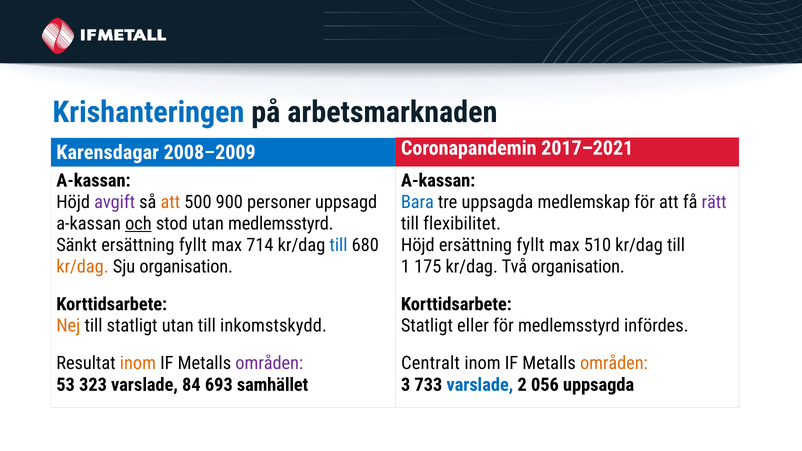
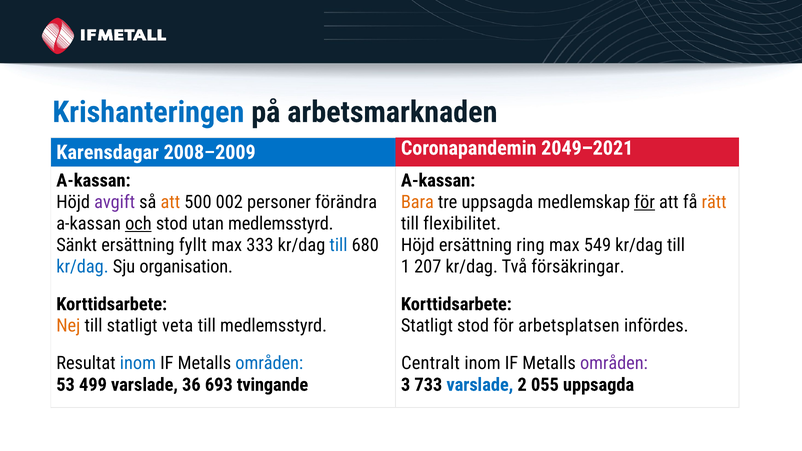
2017–2021: 2017–2021 -> 2049–2021 (587, 148)
900: 900 -> 002 (229, 202)
uppsagd: uppsagd -> förändra (346, 202)
Bara colour: blue -> orange (417, 202)
för underline: none -> present (645, 202)
rätt colour: purple -> orange (714, 202)
714: 714 -> 333 (260, 245)
Höjd ersättning fyllt: fyllt -> ring (530, 245)
510: 510 -> 549 (597, 245)
kr/dag colour: orange -> blue (82, 267)
175: 175 -> 207 (428, 267)
Två organisation: organisation -> försäkringar (578, 267)
statligt utan: utan -> veta (178, 326)
till inkomstskydd: inkomstskydd -> medlemsstyrd (274, 326)
Statligt eller: eller -> stod (473, 326)
för medlemsstyrd: medlemsstyrd -> arbetsplatsen (569, 326)
inom colour: orange -> blue (138, 363)
områden colour: purple -> blue (269, 363)
områden colour: orange -> purple (614, 363)
323: 323 -> 499 (93, 385)
84: 84 -> 36 (191, 385)
samhället: samhället -> tvingande (273, 385)
056: 056 -> 055 (545, 385)
